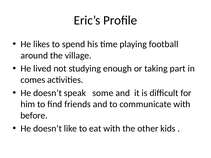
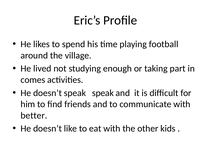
speak some: some -> speak (103, 93)
before: before -> better (34, 116)
